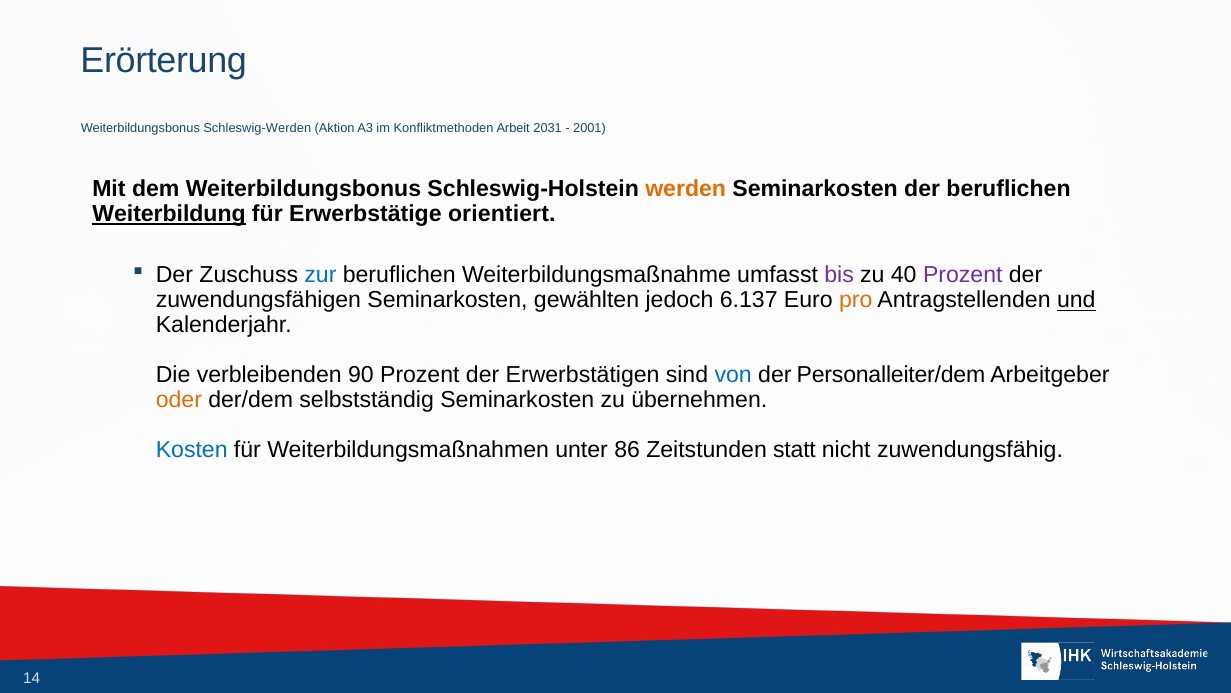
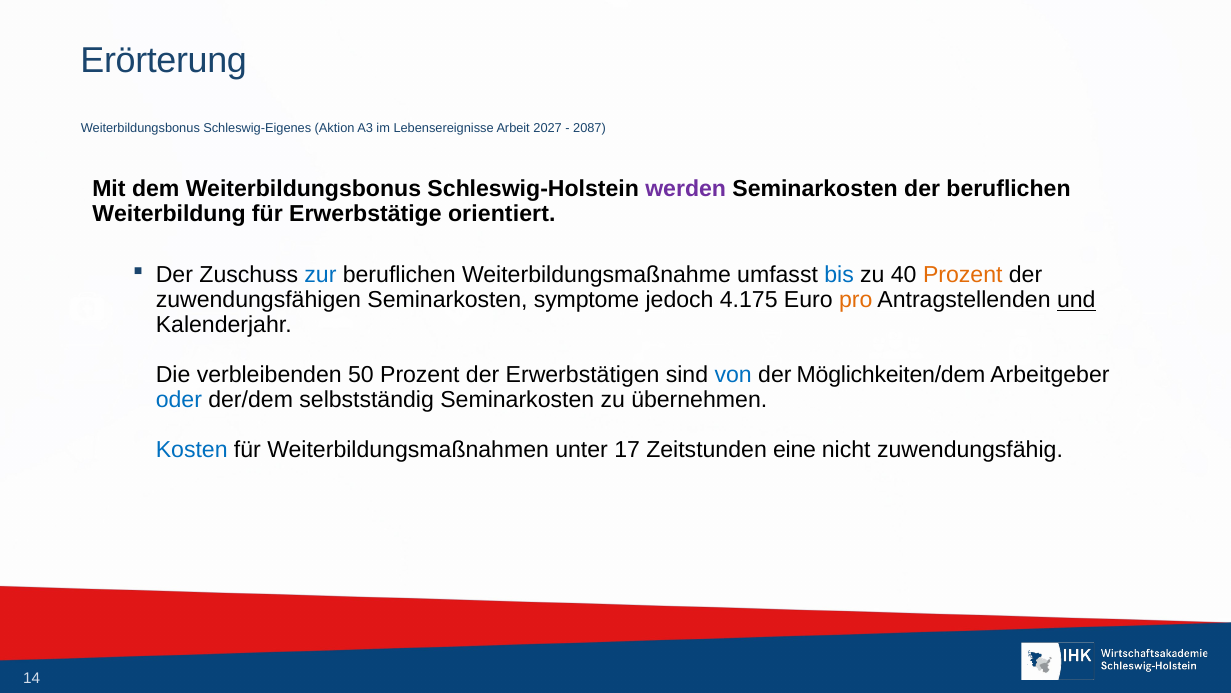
Schleswig-Werden: Schleswig-Werden -> Schleswig-Eigenes (257, 128)
Konfliktmethoden: Konfliktmethoden -> Lebensereignisse (444, 128)
2031: 2031 -> 2027 (548, 128)
2001: 2001 -> 2087 (590, 128)
werden colour: orange -> purple (686, 189)
Weiterbildung underline: present -> none (169, 214)
bis colour: purple -> blue (839, 275)
Prozent colour: purple -> orange (963, 275)
gewählten: gewählten -> symptome (587, 300)
6.137: 6.137 -> 4.175 (749, 300)
90: 90 -> 50 (361, 375)
Personalleiter/dem: Personalleiter/dem -> Möglichkeiten/dem (891, 375)
oder colour: orange -> blue (179, 400)
86: 86 -> 17 (627, 450)
statt: statt -> eine (795, 450)
